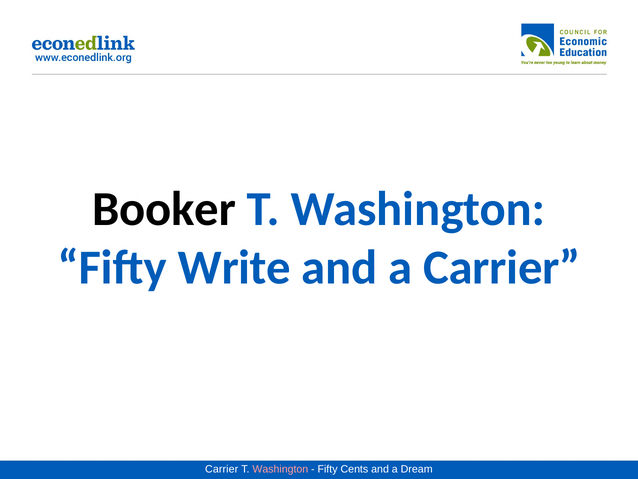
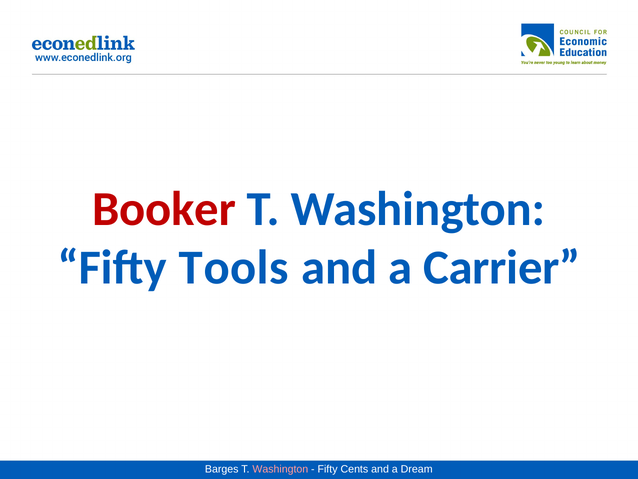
Booker colour: black -> red (164, 209)
Write: Write -> Tools (234, 267)
Carrier: Carrier -> Barges (222, 469)
